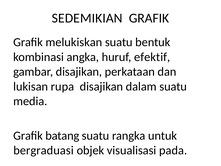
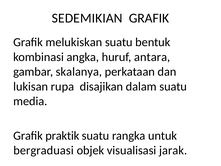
efektif: efektif -> antara (152, 57)
gambar disajikan: disajikan -> skalanya (79, 72)
batang: batang -> praktik (62, 135)
pada: pada -> jarak (173, 150)
